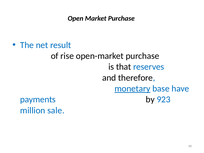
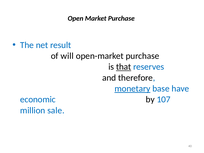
rise: rise -> will (67, 56)
that underline: none -> present (124, 67)
payments: payments -> economic (38, 99)
923: 923 -> 107 (164, 99)
